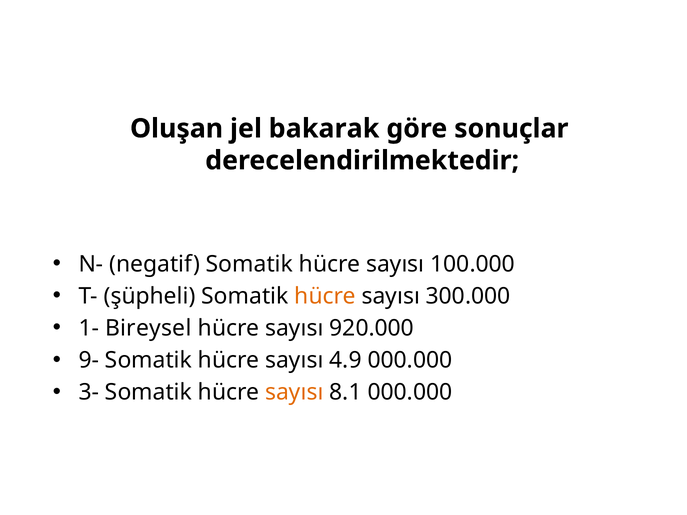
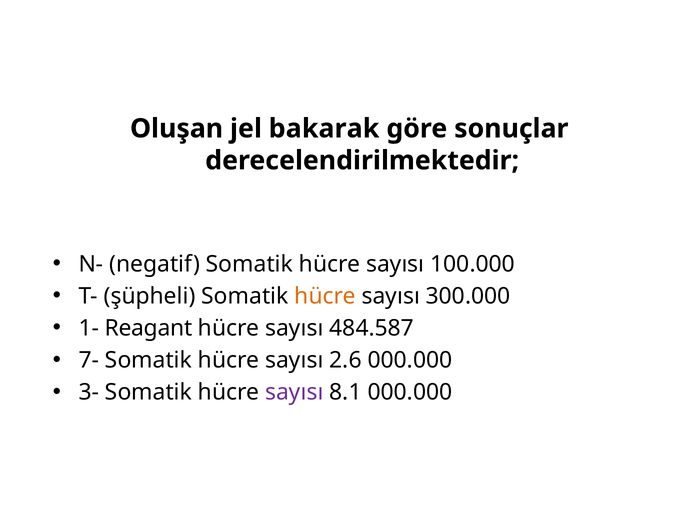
Bireysel: Bireysel -> Reagant (149, 328)
920.000: 920.000 -> 484.587 (372, 328)
9-: 9- -> 7- (89, 360)
4.9: 4.9 -> 2.6 (345, 360)
sayısı colour: orange -> purple (294, 392)
